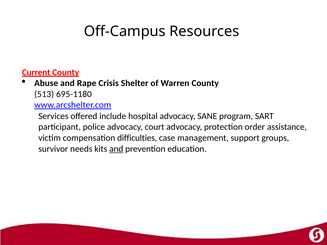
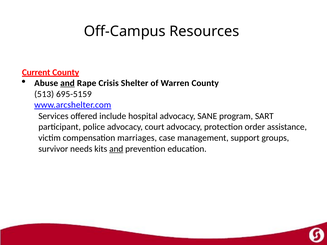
and underline: none -> present (67, 83)
695-1180: 695-1180 -> 695-5159 (74, 94)
difficulties: difficulties -> marriages (137, 138)
